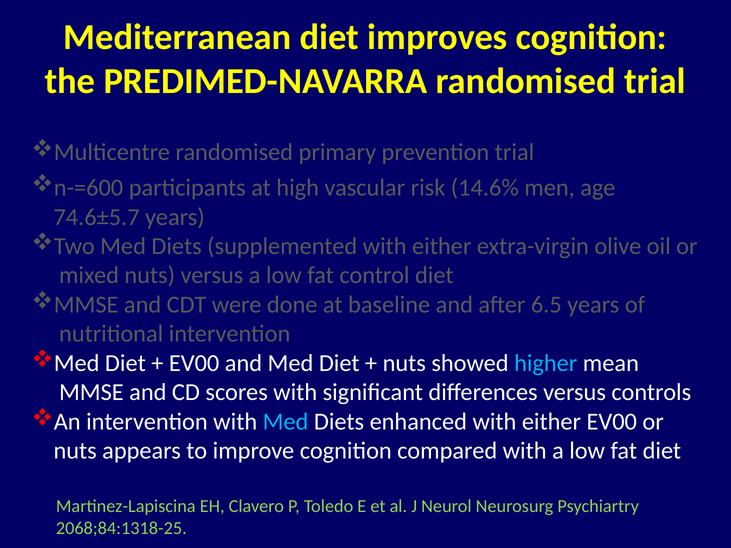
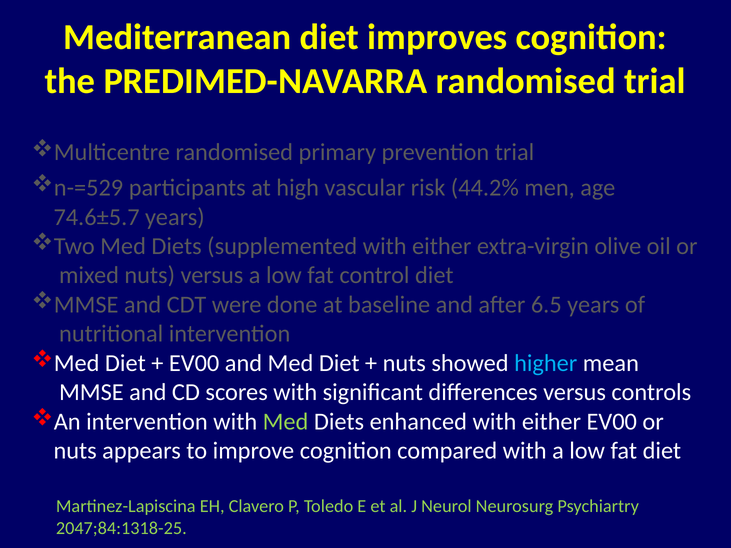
n-=600: n-=600 -> n-=529 (89, 188)
14.6%: 14.6% -> 44.2% (485, 188)
Med colour: light blue -> light green (286, 422)
2068;84:1318-25: 2068;84:1318-25 -> 2047;84:1318-25 (121, 528)
